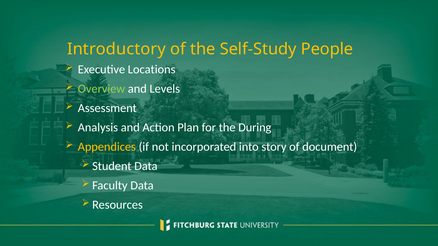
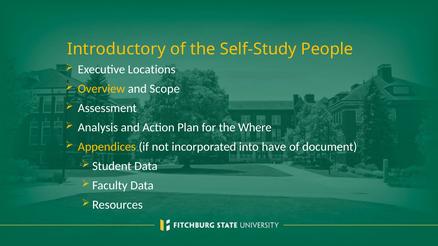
Overview colour: light green -> yellow (101, 89)
Levels: Levels -> Scope (165, 89)
During: During -> Where (255, 127)
story: story -> have (274, 147)
